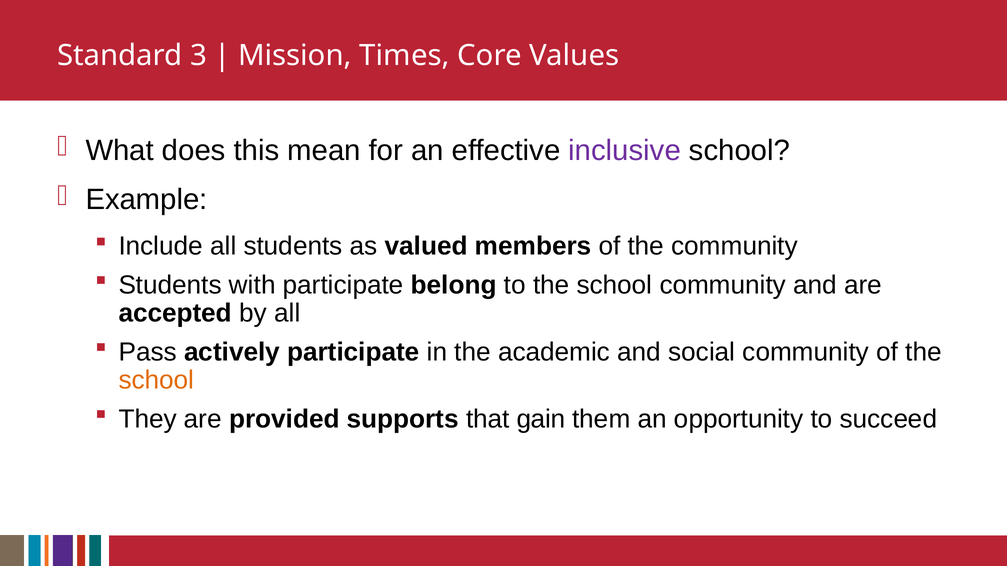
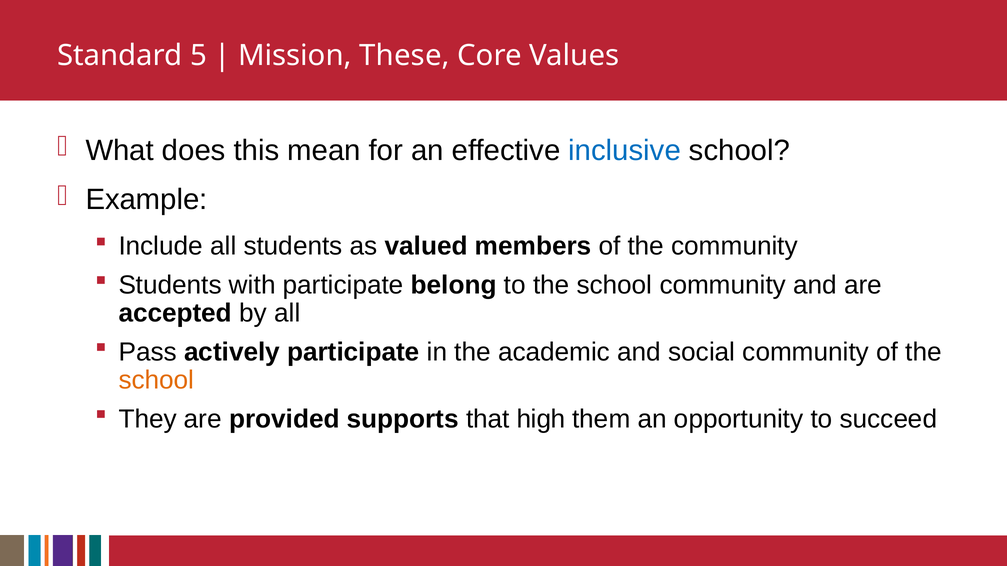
3: 3 -> 5 (198, 56)
Times: Times -> These (404, 56)
inclusive colour: purple -> blue (625, 151)
gain: gain -> high (541, 419)
